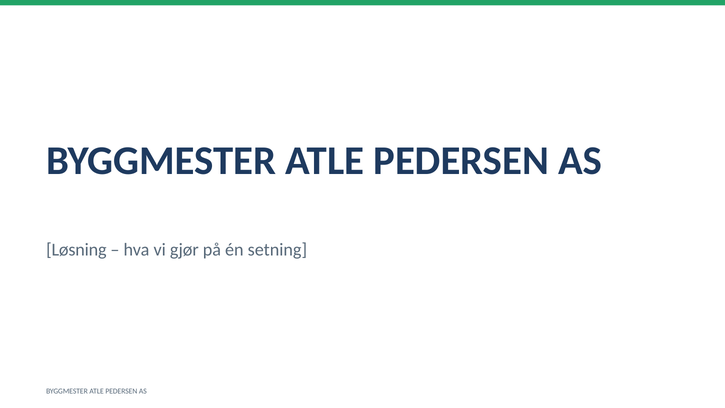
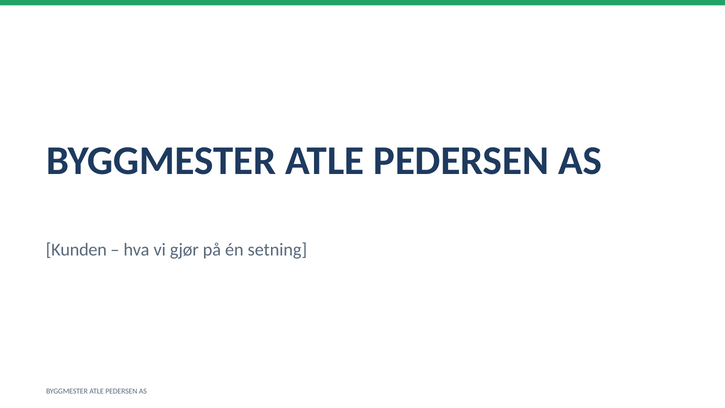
Løsning: Løsning -> Kunden (76, 250)
